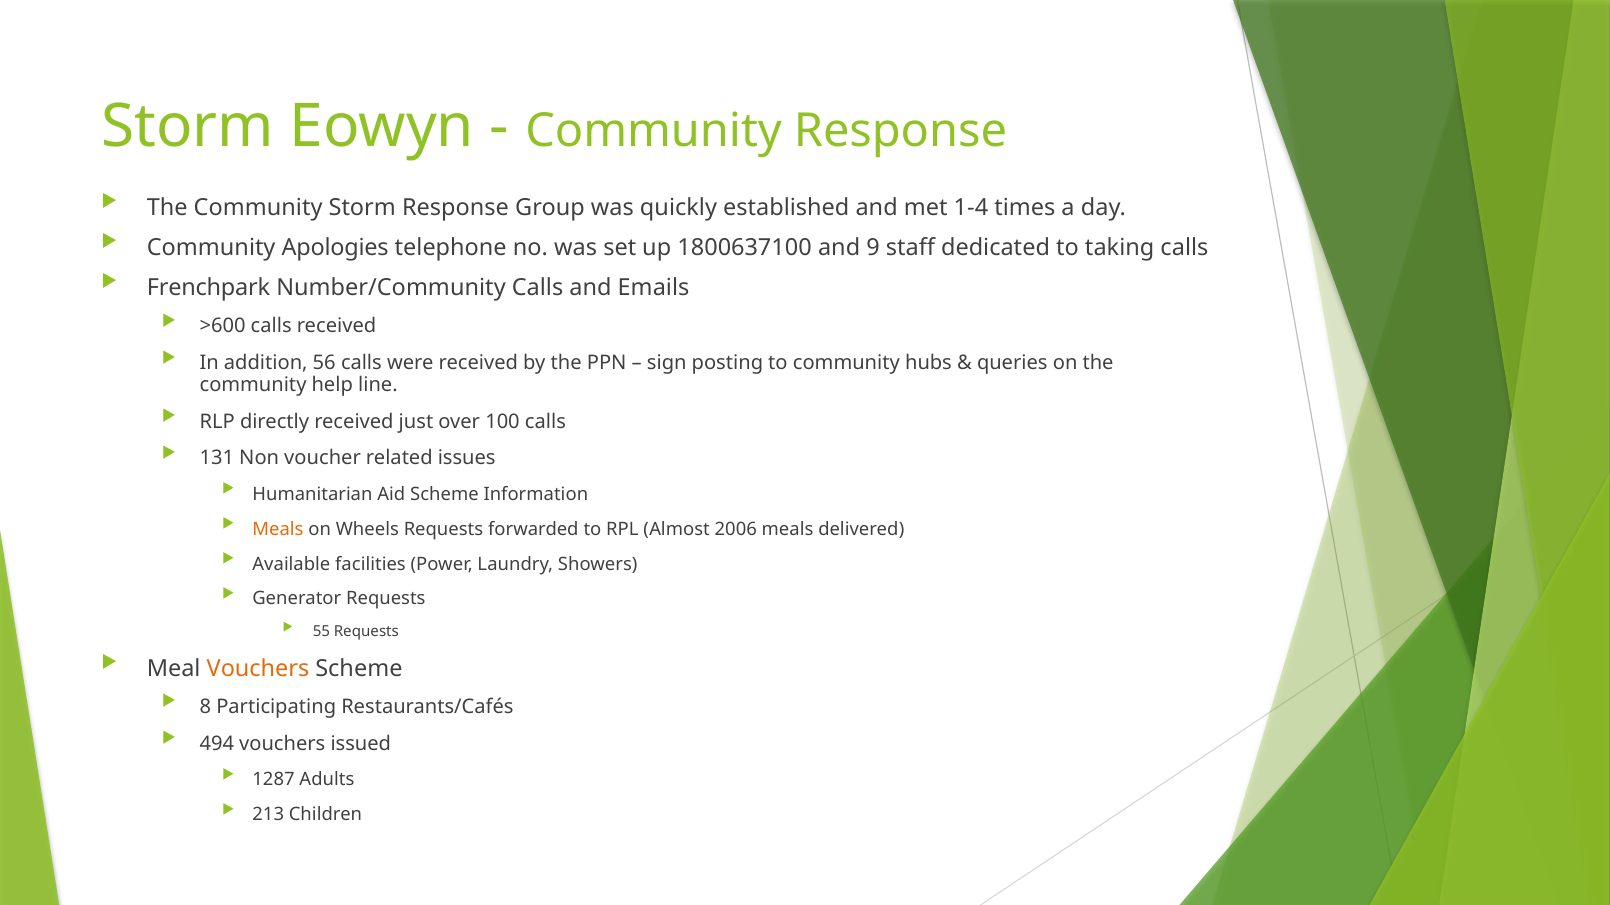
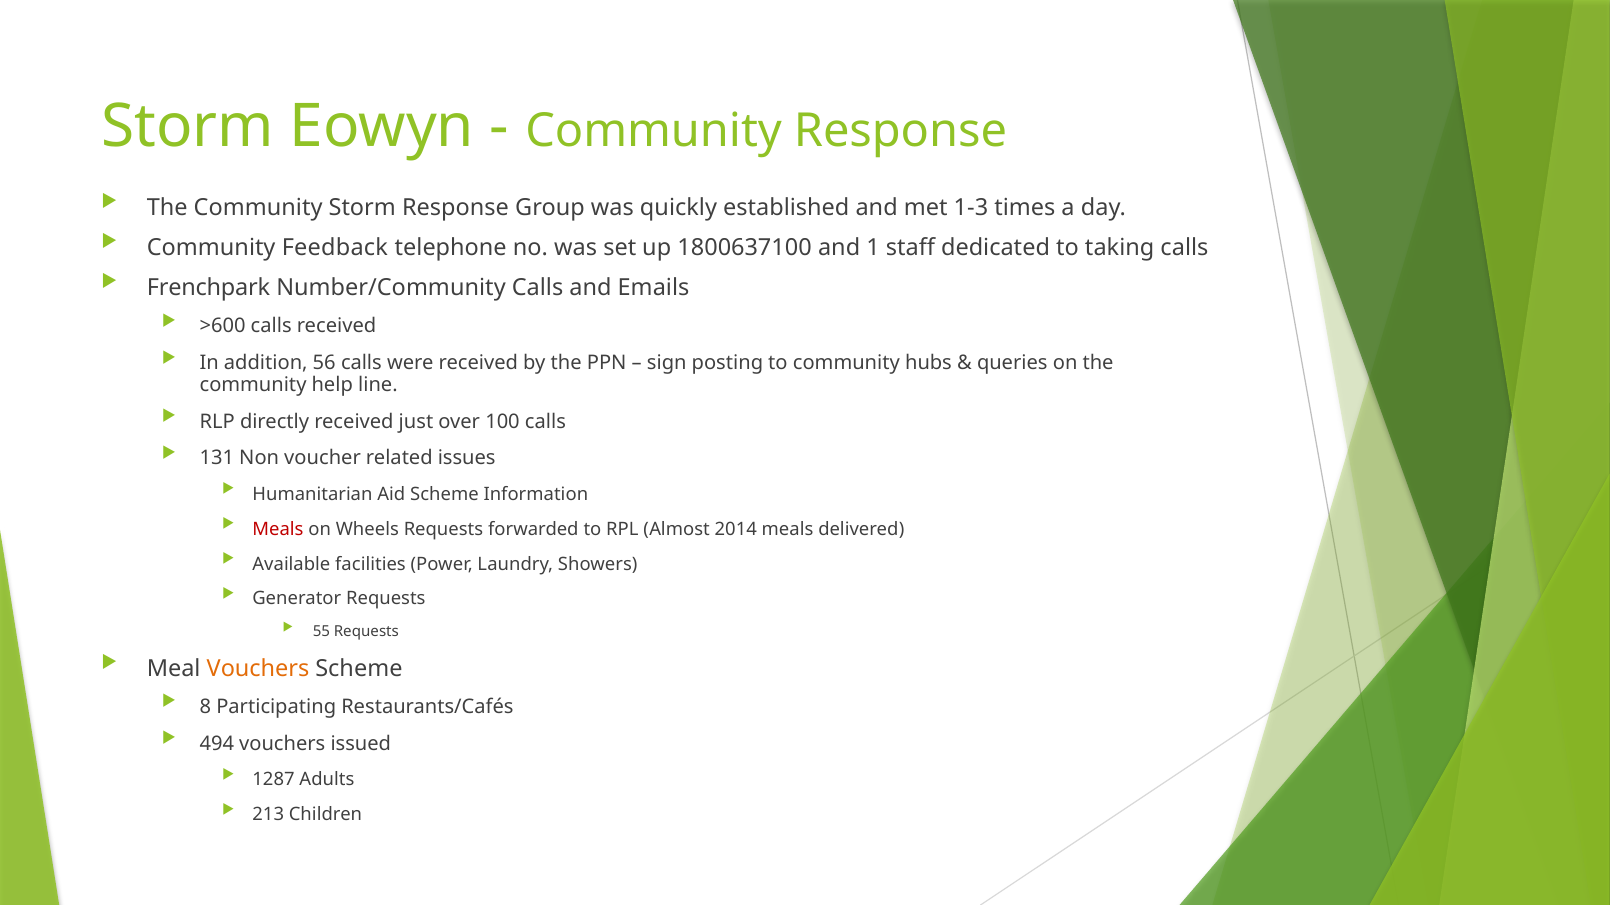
1-4: 1-4 -> 1-3 (971, 207)
Apologies: Apologies -> Feedback (335, 248)
9: 9 -> 1 (873, 248)
Meals colour: orange -> red (278, 529)
2006: 2006 -> 2014 (736, 529)
